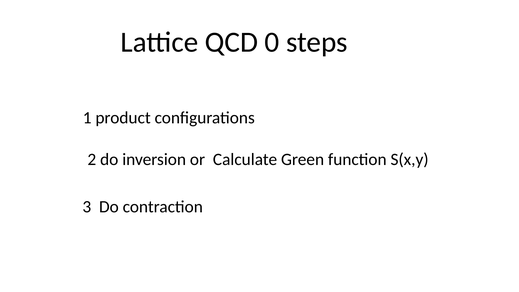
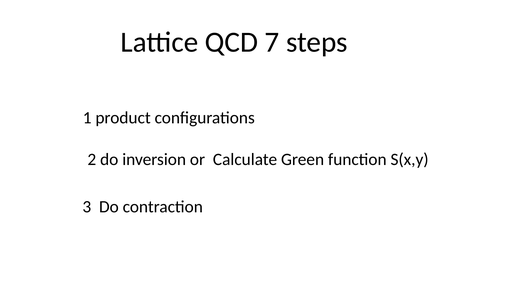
0: 0 -> 7 (272, 42)
